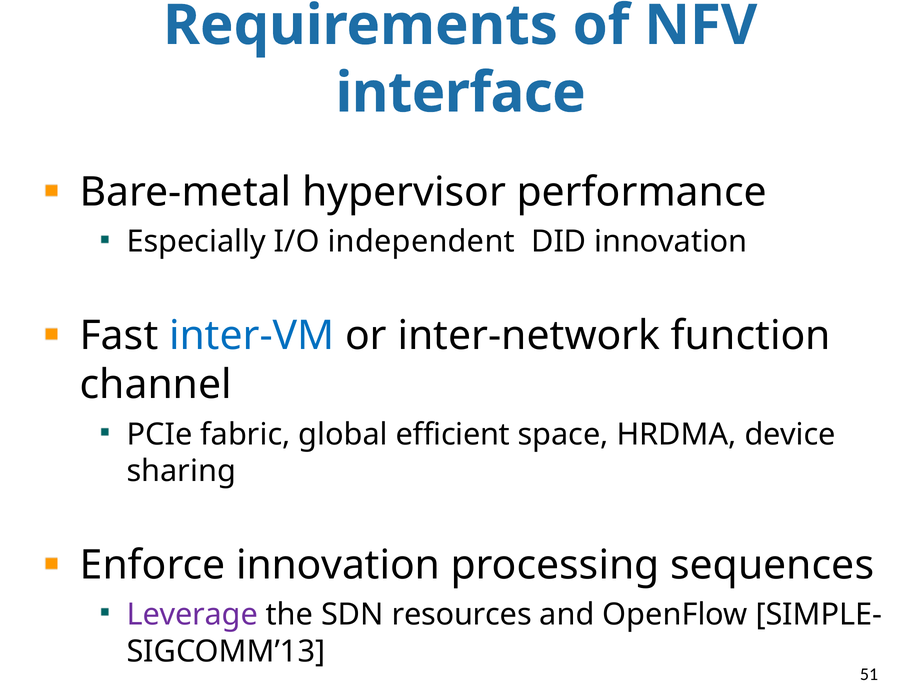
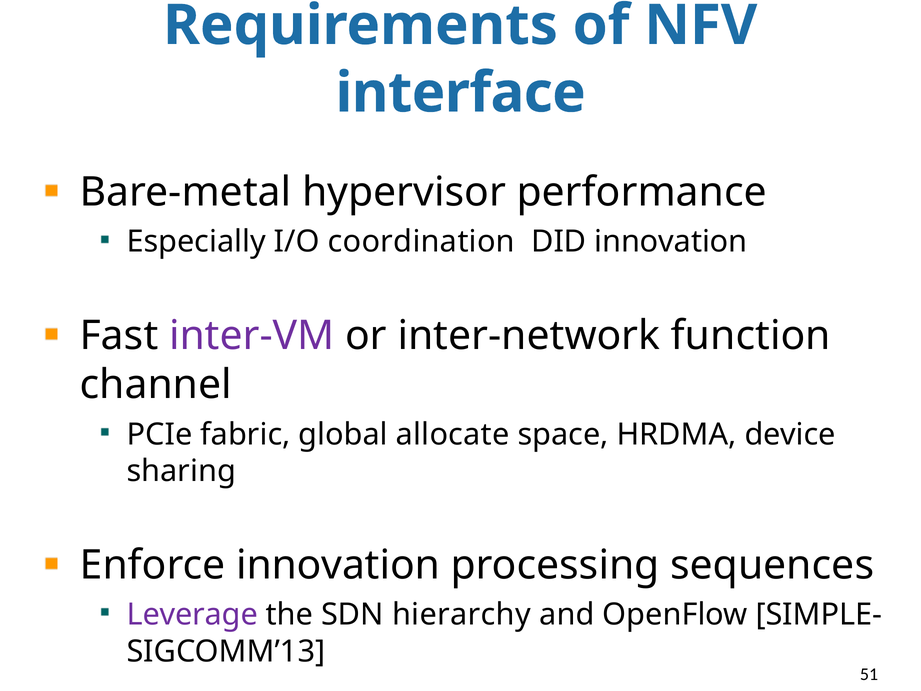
independent: independent -> coordination (421, 242)
inter-VM colour: blue -> purple (252, 336)
efficient: efficient -> allocate (453, 434)
resources: resources -> hierarchy (461, 614)
